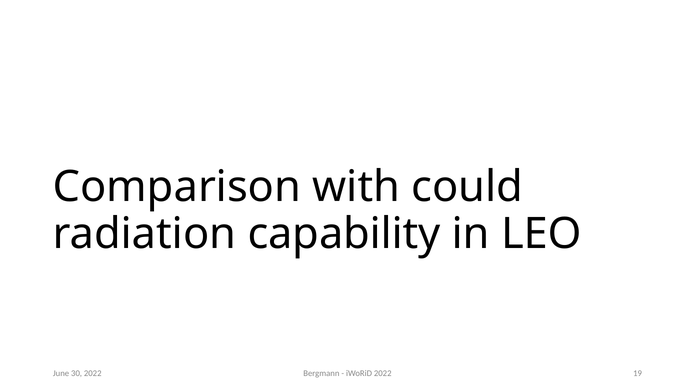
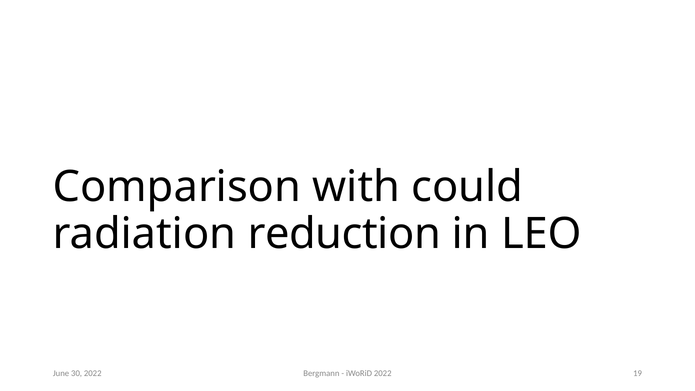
capability: capability -> reduction (344, 234)
